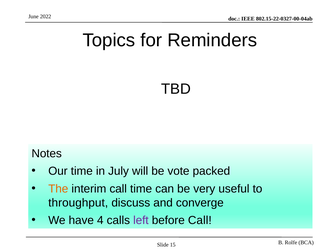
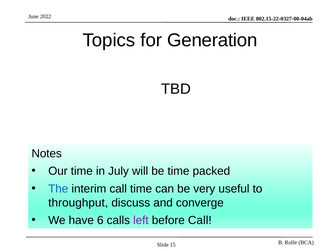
Reminders: Reminders -> Generation (212, 40)
be vote: vote -> time (178, 171)
The colour: orange -> blue (58, 189)
4: 4 -> 6 (100, 221)
